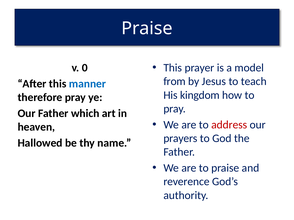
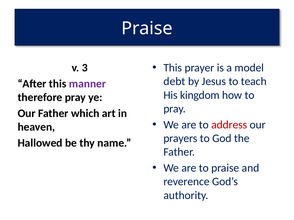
0: 0 -> 3 (85, 68)
from: from -> debt (174, 82)
manner colour: blue -> purple (87, 84)
